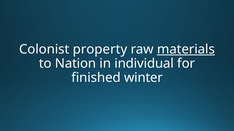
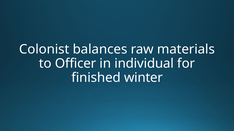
property: property -> balances (100, 50)
materials underline: present -> none (186, 50)
Nation: Nation -> Officer (76, 64)
